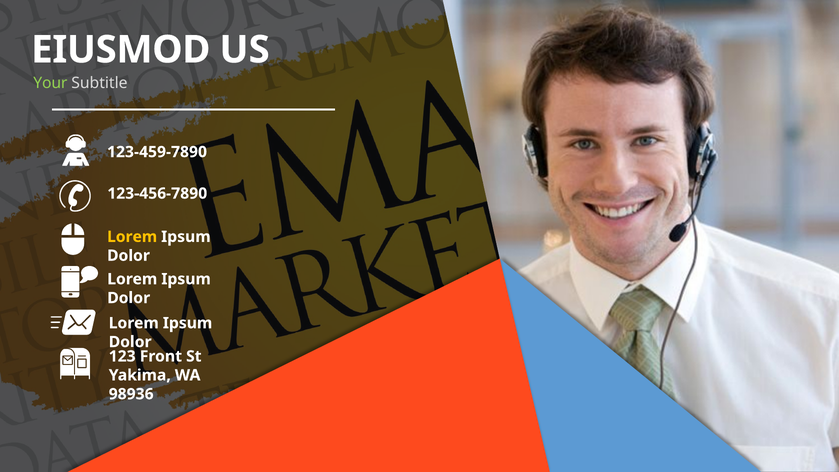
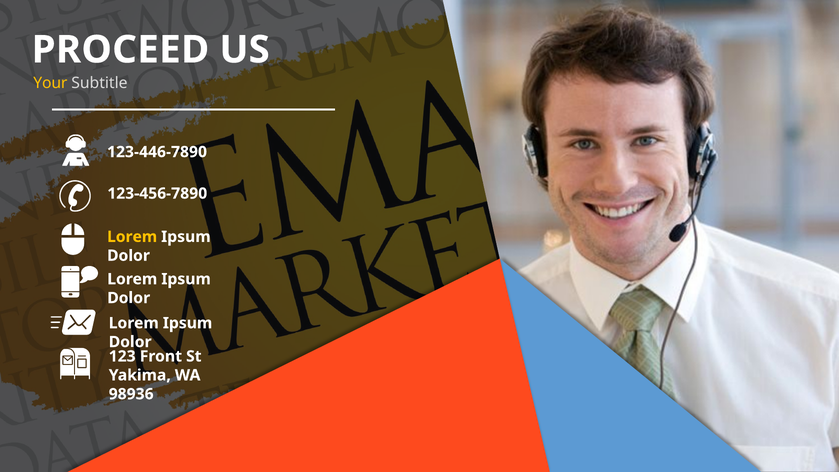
EIUSMOD: EIUSMOD -> PROCEED (120, 50)
Your colour: light green -> yellow (50, 83)
123-459-7890: 123-459-7890 -> 123-446-7890 (157, 152)
